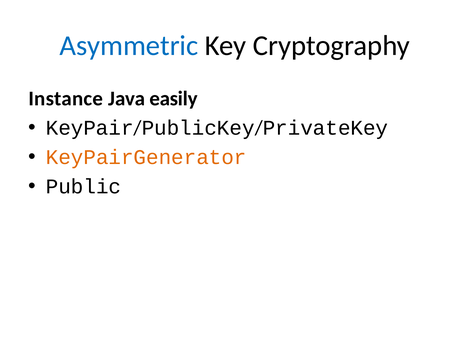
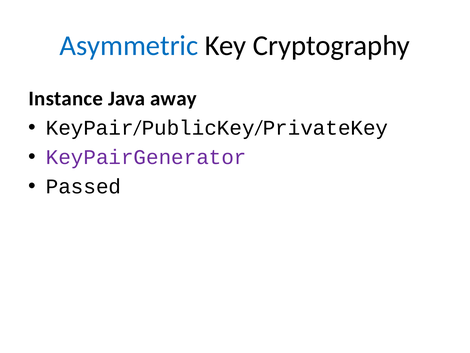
easily: easily -> away (173, 99)
KeyPairGenerator colour: orange -> purple (146, 157)
Public: Public -> Passed (83, 186)
